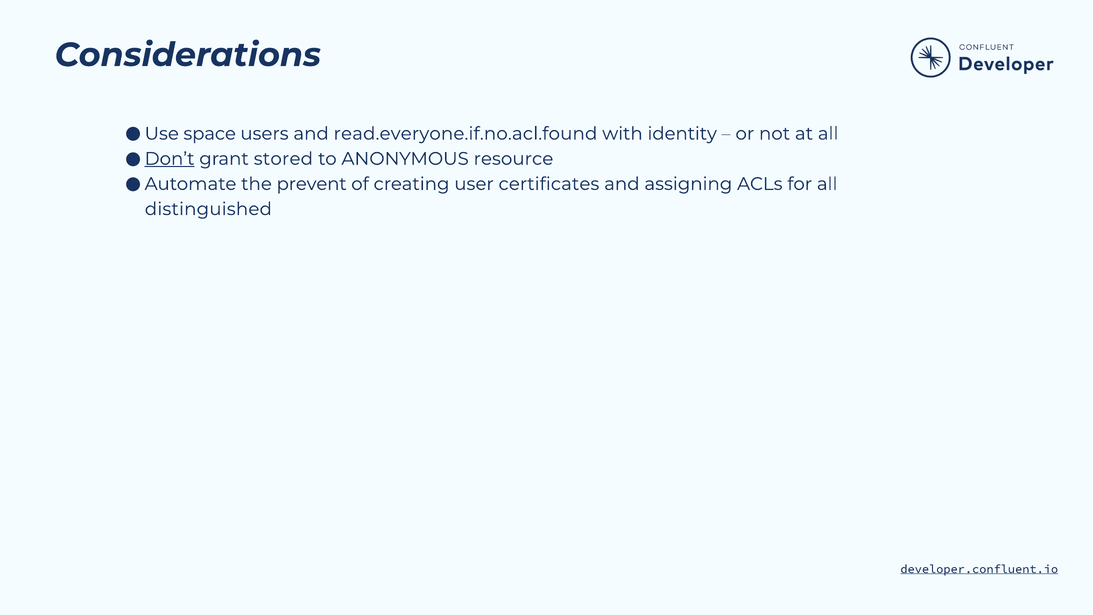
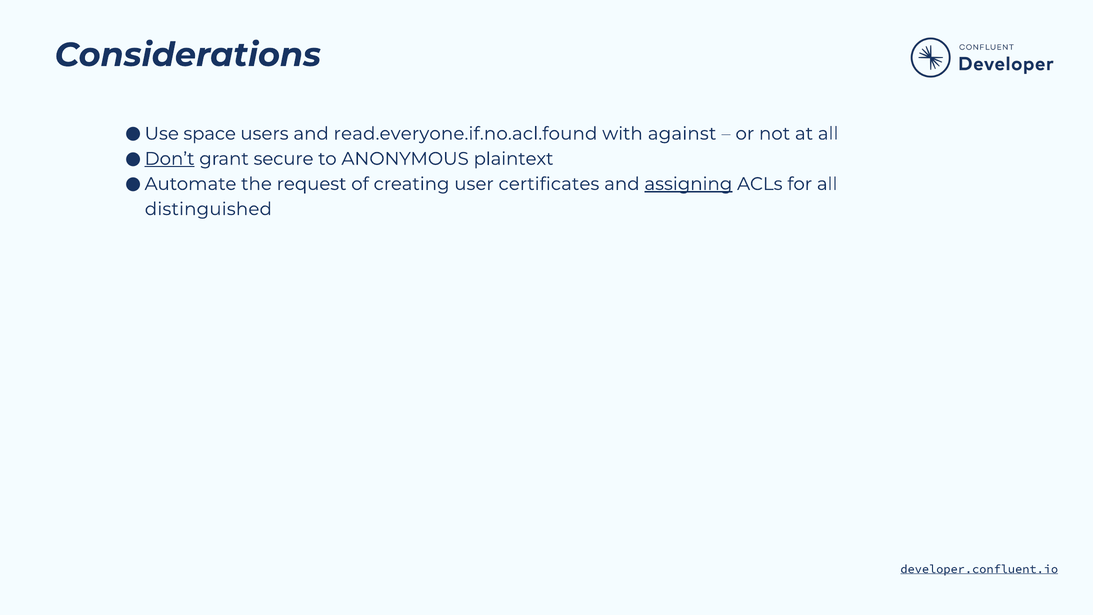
identity: identity -> against (682, 134)
stored: stored -> secure (284, 159)
resource: resource -> plaintext (514, 159)
prevent: prevent -> request (312, 184)
assigning underline: none -> present (688, 184)
